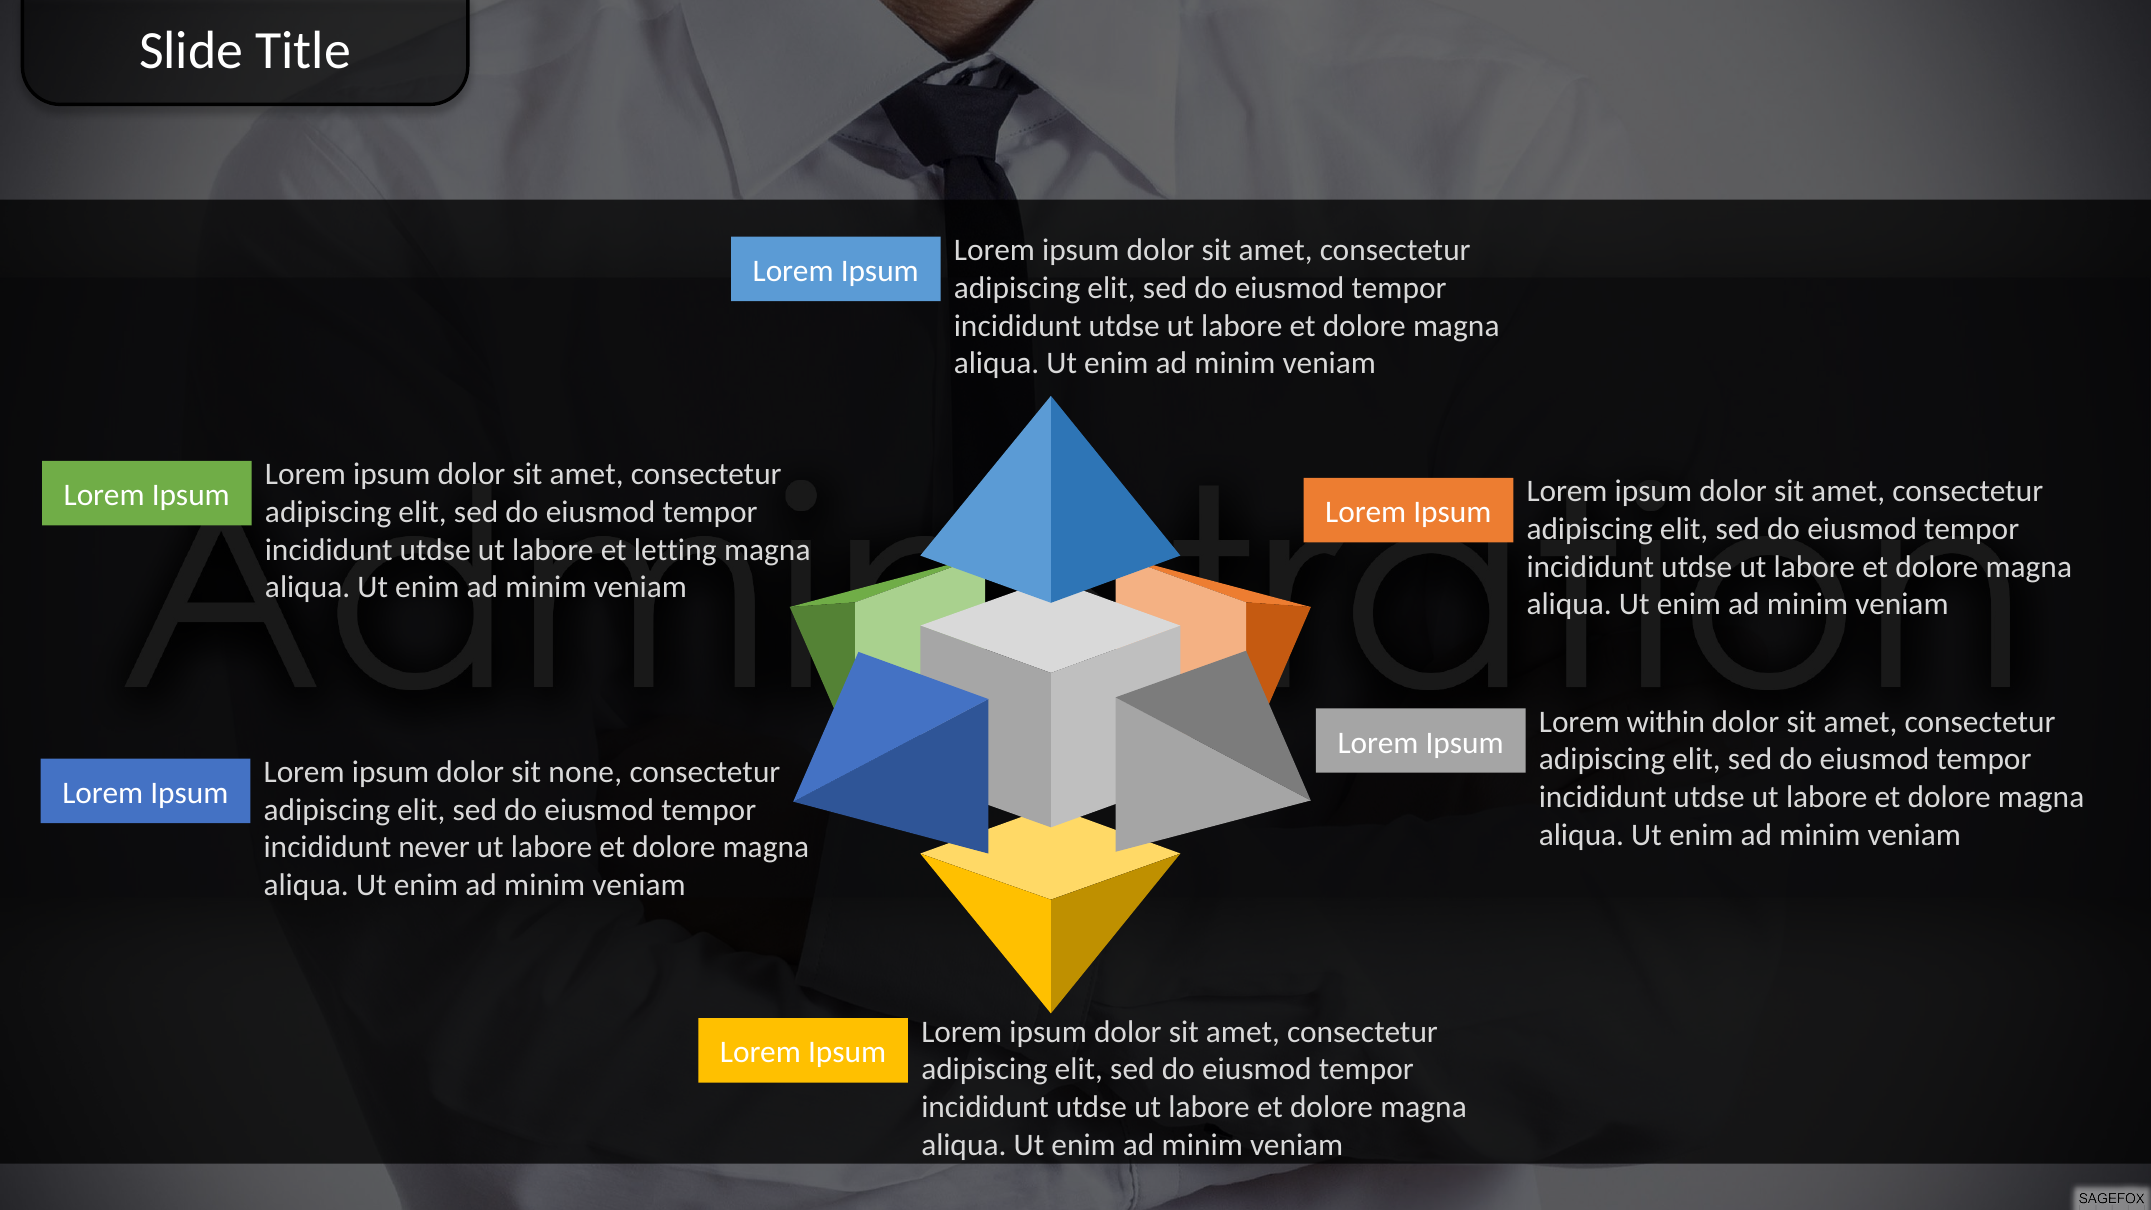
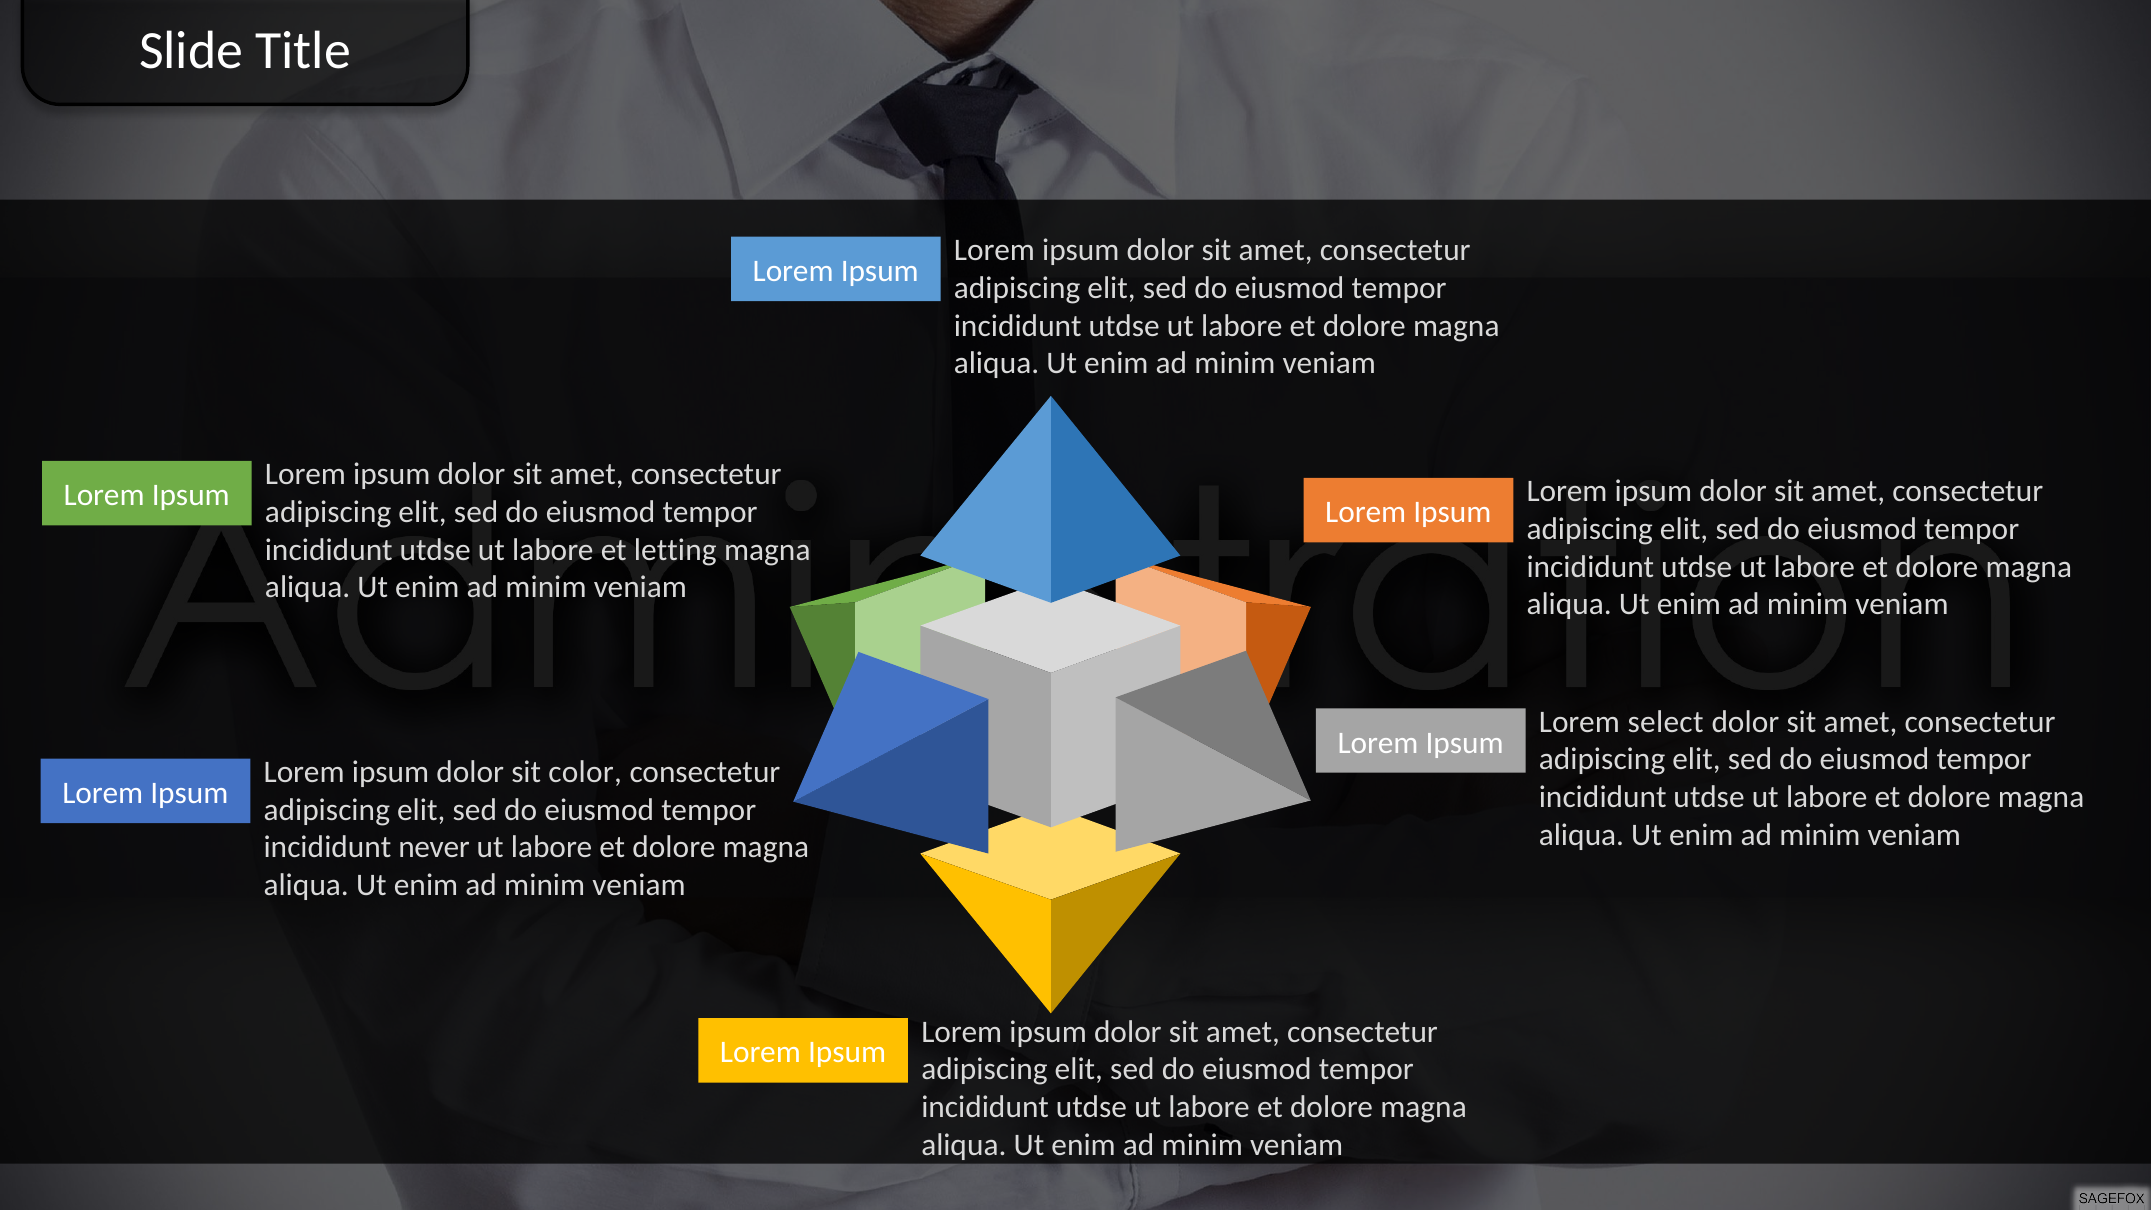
within: within -> select (1666, 722)
none: none -> color (585, 772)
